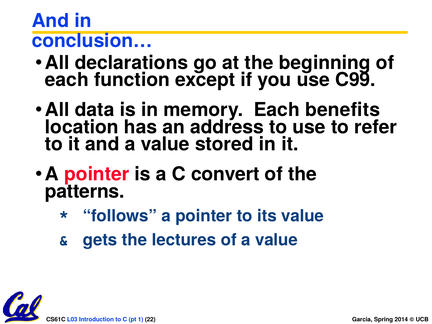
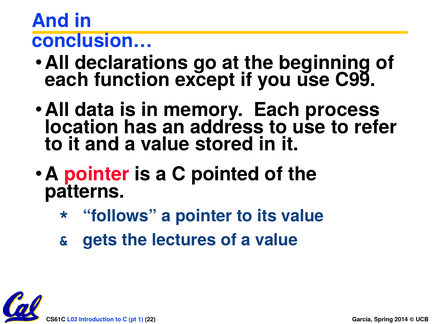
benefits: benefits -> process (343, 110)
convert: convert -> pointed (225, 174)
